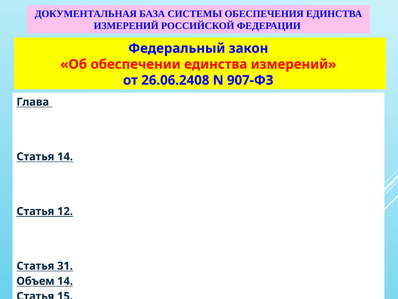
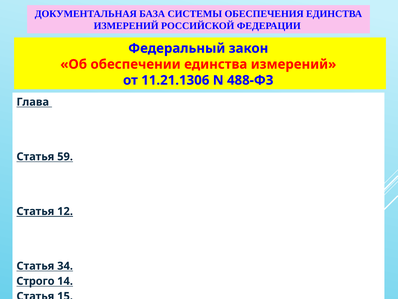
26.06.2408: 26.06.2408 -> 11.21.1306 (175, 80)
907-ФЗ: 907-ФЗ -> 488-ФЗ (250, 80)
Статья 14: 14 -> 59 (65, 156)
31: 31 -> 34 (65, 266)
Объем: Объем -> Строго (35, 281)
